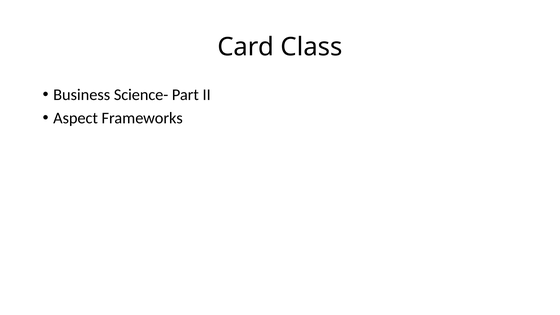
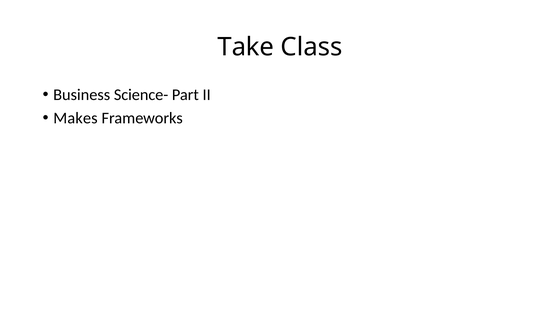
Card: Card -> Take (246, 47)
Aspect: Aspect -> Makes (75, 118)
